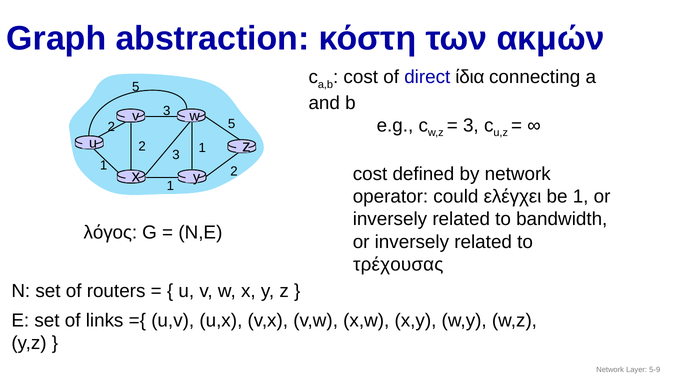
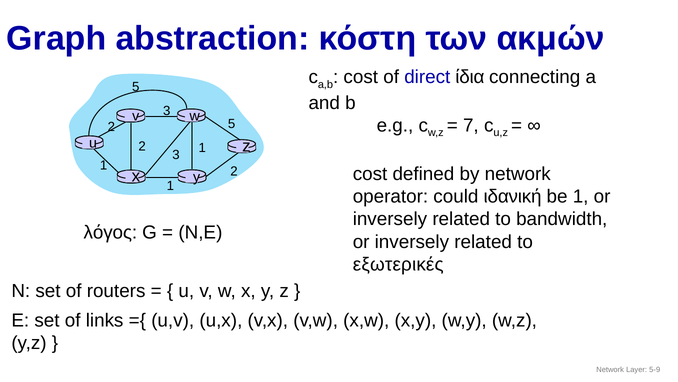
3: 3 -> 7 (471, 125)
ελέγχει: ελέγχει -> ιδανική (513, 196)
τρέχουσας: τρέχουσας -> εξωτερικές (398, 264)
